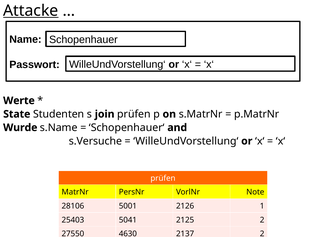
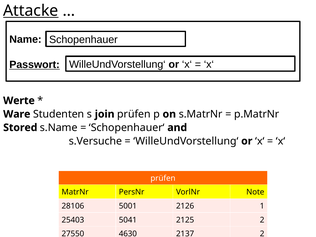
Passwort underline: none -> present (35, 65)
State: State -> Ware (17, 114)
Wurde: Wurde -> Stored (20, 128)
